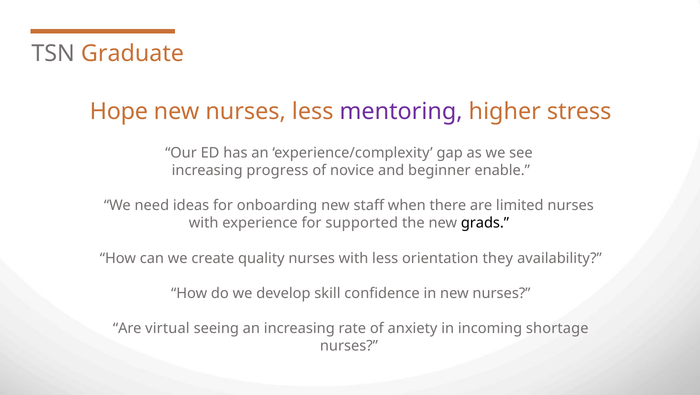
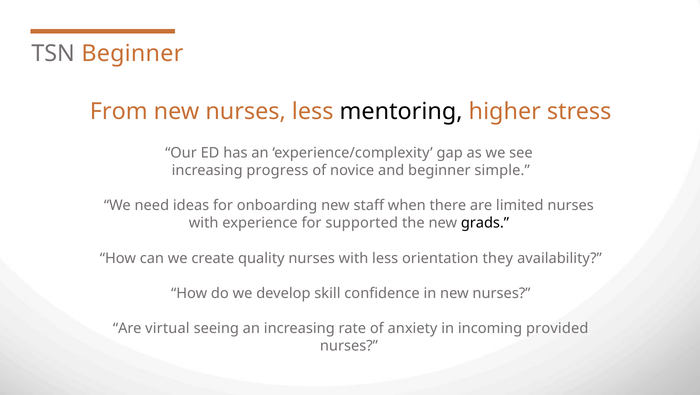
TSN Graduate: Graduate -> Beginner (132, 54)
Hope: Hope -> From (119, 112)
mentoring colour: purple -> black (401, 112)
enable: enable -> simple (502, 170)
shortage: shortage -> provided (557, 328)
